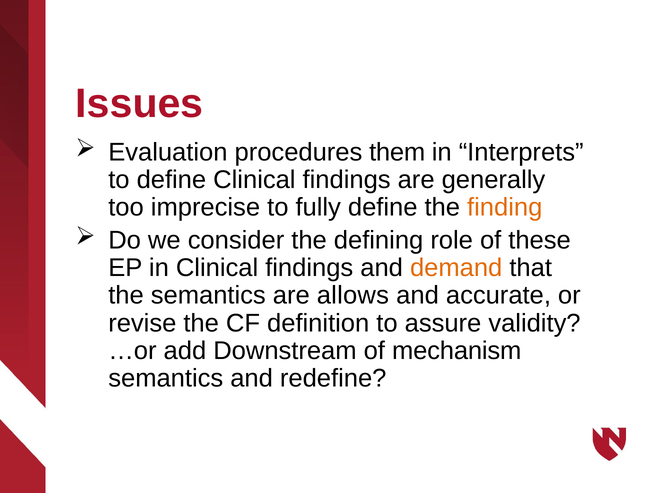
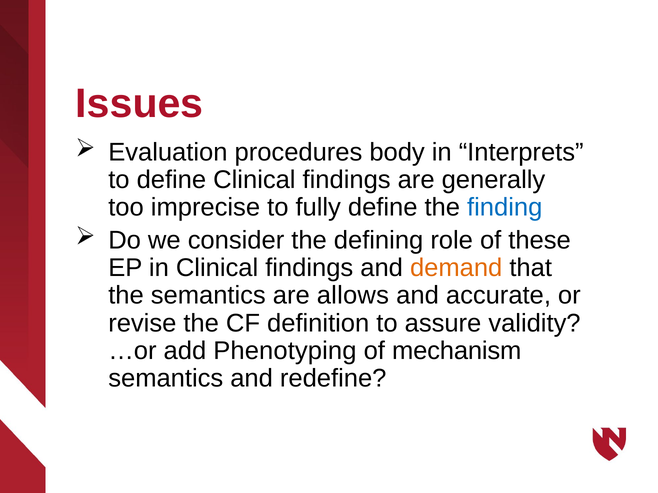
them: them -> body (397, 152)
finding colour: orange -> blue (505, 208)
Downstream: Downstream -> Phenotyping (285, 351)
